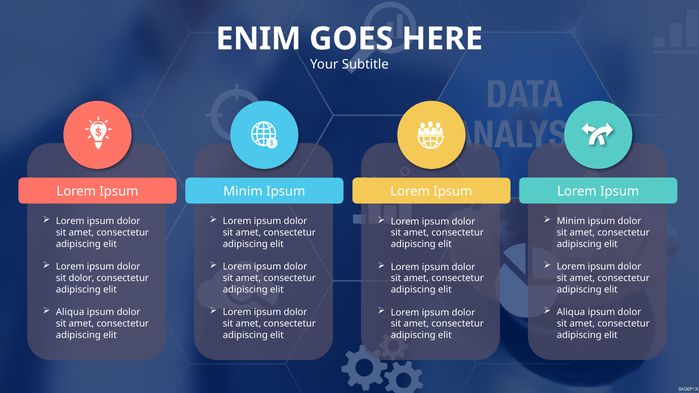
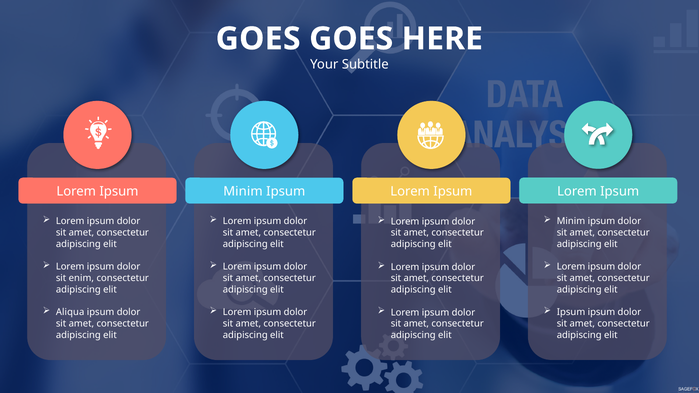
ENIM: ENIM -> GOES (258, 39)
sit dolor: dolor -> enim (81, 278)
Aliqua: Aliqua -> Ipsum (571, 312)
